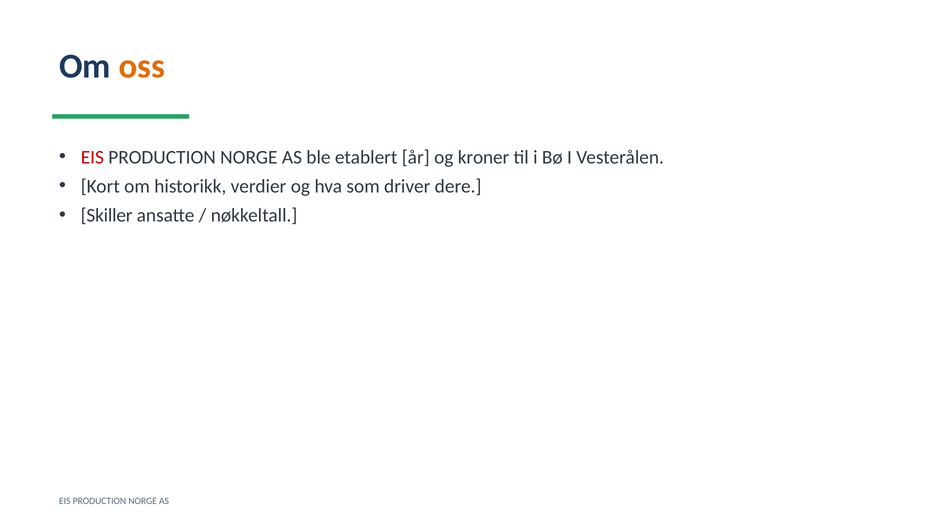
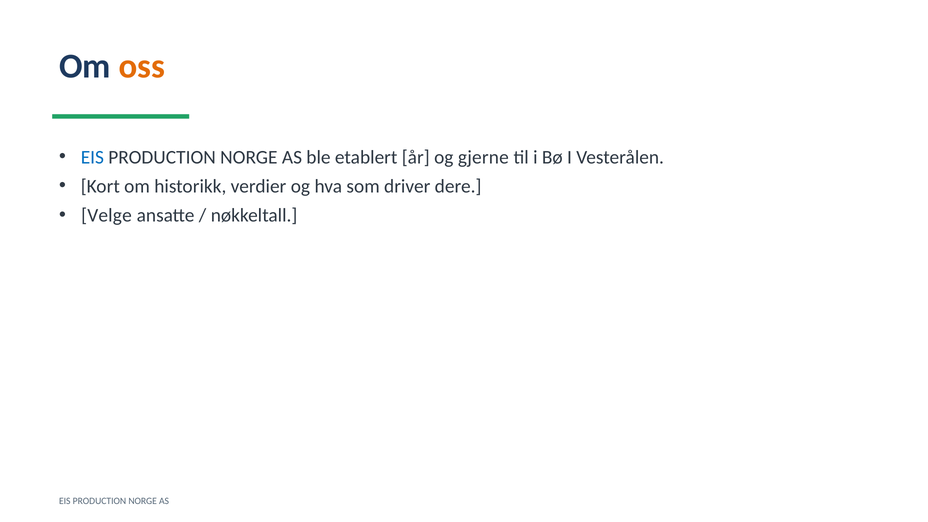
EIS colour: red -> blue (92, 157)
kroner: kroner -> gjerne (483, 157)
Skiller: Skiller -> Velge (106, 215)
